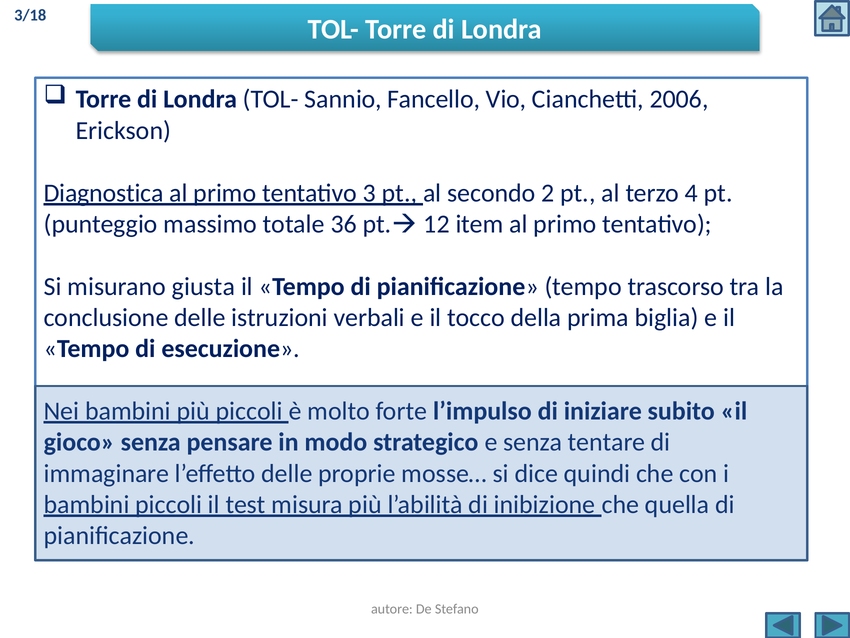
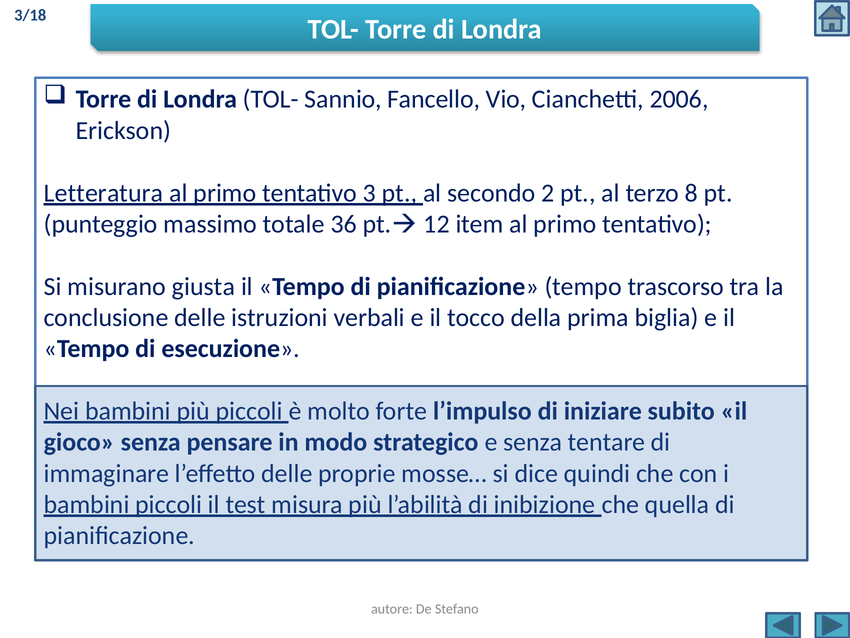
Diagnostica: Diagnostica -> Letteratura (104, 193)
4: 4 -> 8 (692, 193)
